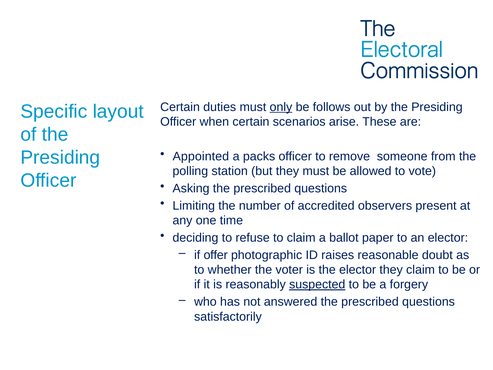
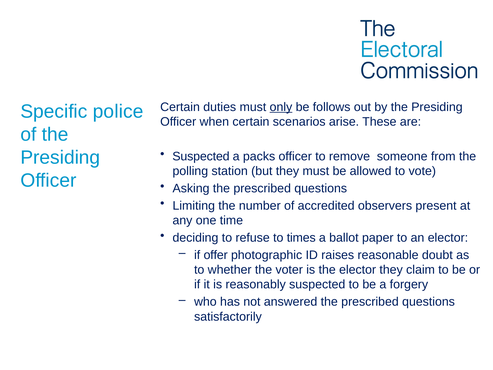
layout: layout -> police (118, 111)
Appointed: Appointed -> Suspected (201, 156)
to claim: claim -> times (301, 238)
suspected underline: present -> none (317, 284)
